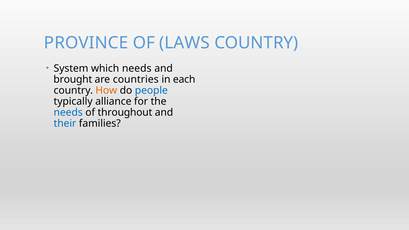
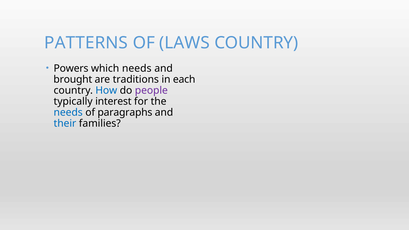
PROVINCE: PROVINCE -> PATTERNS (86, 43)
System: System -> Powers (71, 68)
countries: countries -> traditions (136, 79)
How colour: orange -> blue (106, 90)
people colour: blue -> purple (151, 90)
alliance: alliance -> interest (113, 101)
throughout: throughout -> paragraphs (125, 113)
